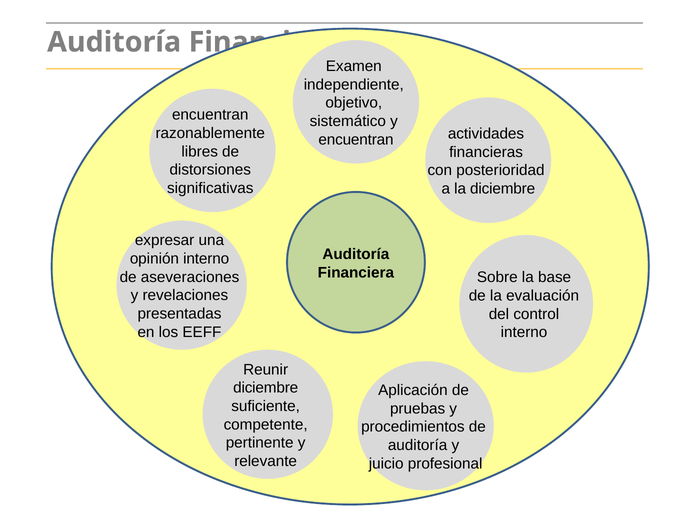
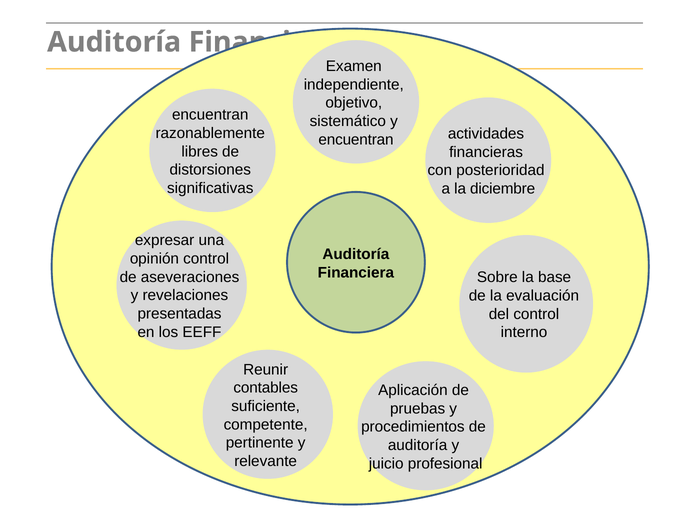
opinión interno: interno -> control (206, 259)
diciembre: diciembre -> contables (266, 388)
